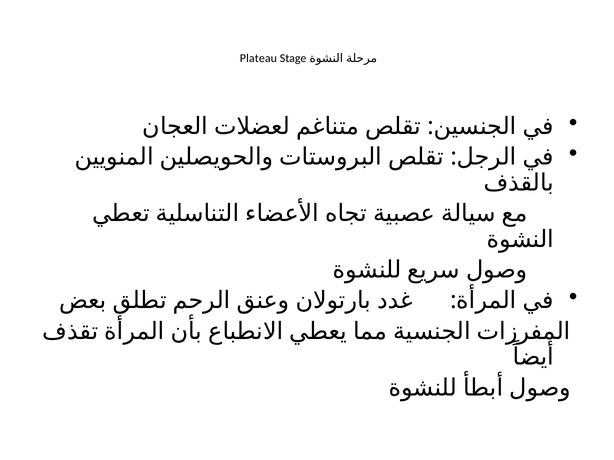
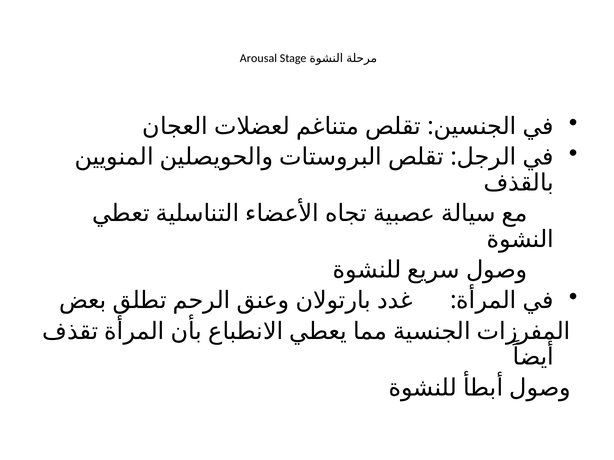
Plateau: Plateau -> Arousal (258, 58)
